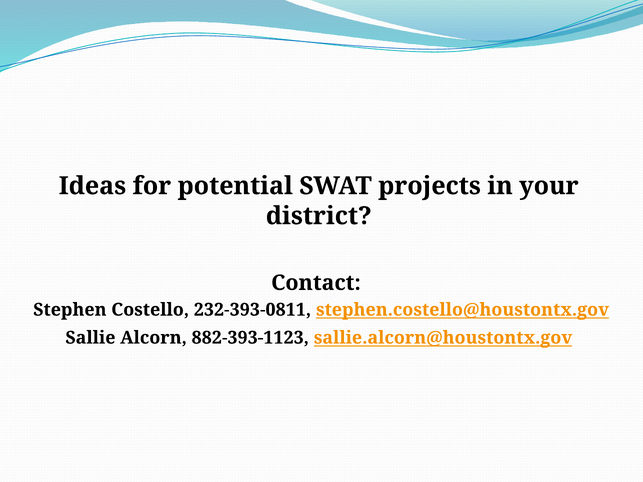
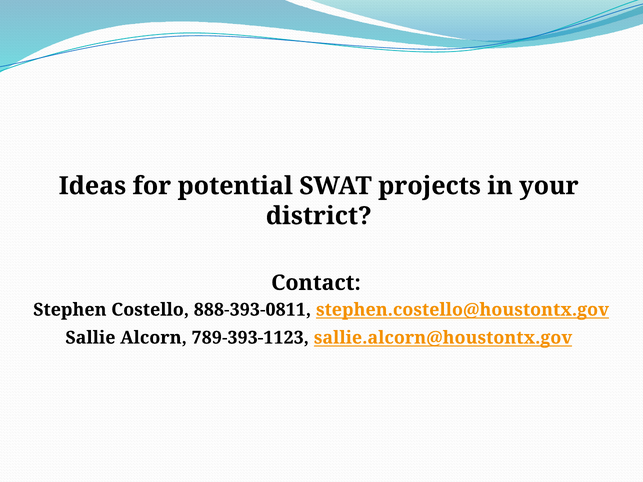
232-393-0811: 232-393-0811 -> 888-393-0811 (252, 310)
882-393-1123: 882-393-1123 -> 789-393-1123 (250, 338)
